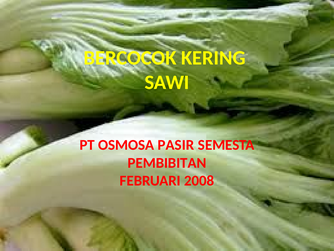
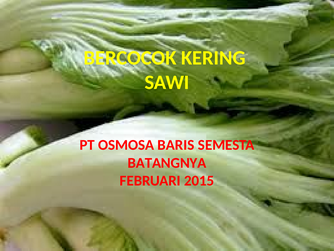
PASIR: PASIR -> BARIS (176, 145)
PEMBIBITAN: PEMBIBITAN -> BATANGNYA (167, 163)
2008: 2008 -> 2015 (199, 180)
